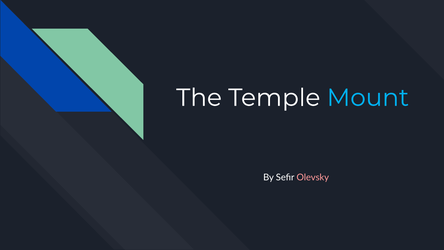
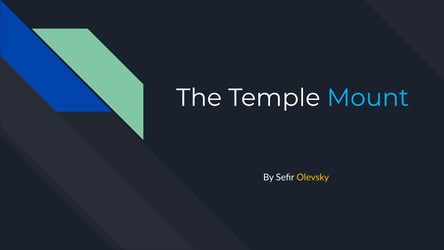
Olevsky colour: pink -> yellow (313, 177)
